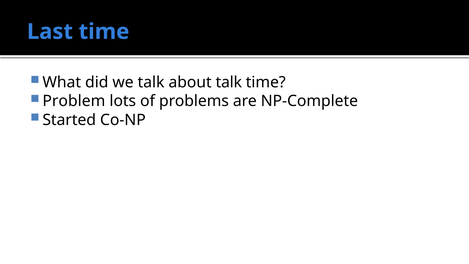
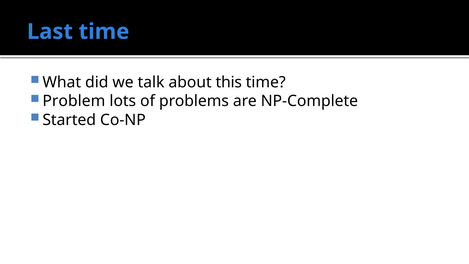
about talk: talk -> this (229, 82)
